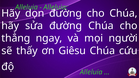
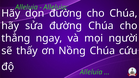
Giêsu: Giêsu -> Nồng (72, 51)
